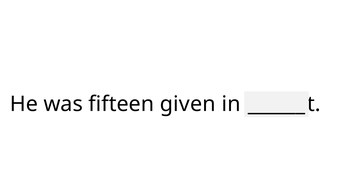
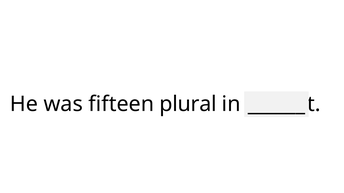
given: given -> plural (188, 104)
